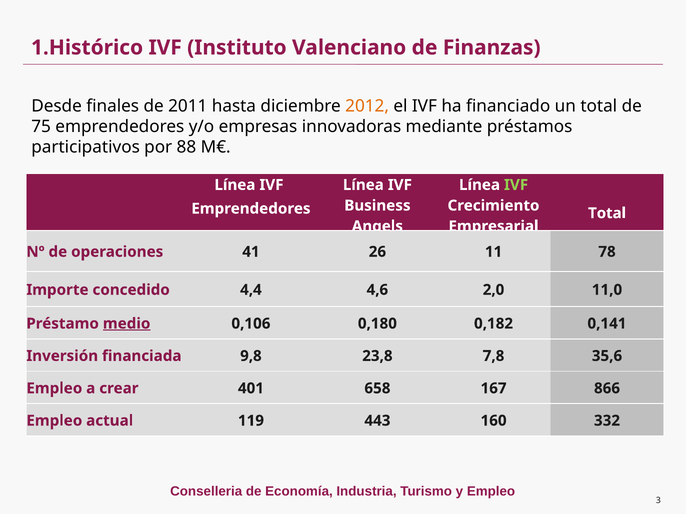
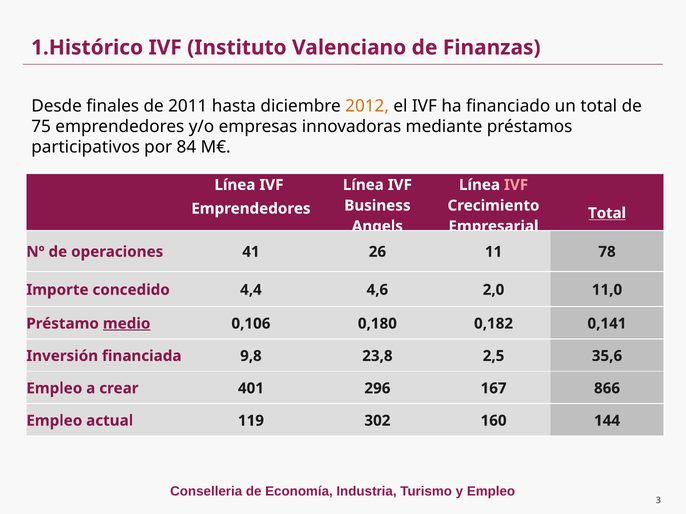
88: 88 -> 84 (186, 147)
IVF colour: light green -> pink (516, 185)
Total underline: none -> present (607, 213)
7,8: 7,8 -> 2,5 (494, 356)
658: 658 -> 296 (377, 389)
443: 443 -> 302 (377, 421)
332: 332 -> 144 (607, 421)
